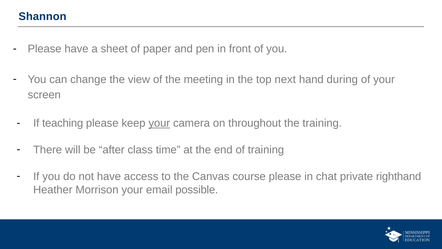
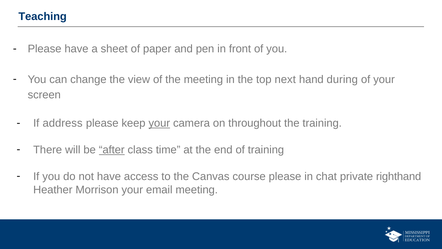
Shannon: Shannon -> Teaching (43, 17)
teaching: teaching -> address (63, 123)
after underline: none -> present (112, 150)
email possible: possible -> meeting (197, 189)
